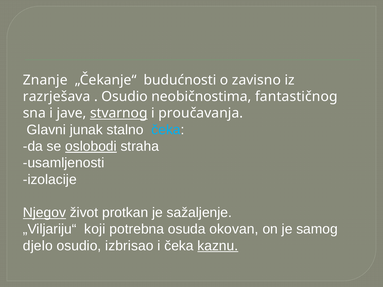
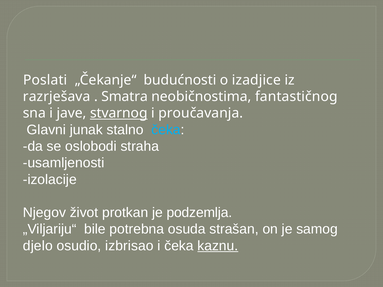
Znanje: Znanje -> Poslati (45, 80)
zavisno: zavisno -> izadjice (256, 80)
Osudio: Osudio -> Smatra (125, 97)
oslobodi underline: present -> none (91, 146)
Njegov underline: present -> none (44, 213)
sažaljenje: sažaljenje -> podzemlja (199, 213)
koji: koji -> bile (95, 229)
okovan: okovan -> strašan (234, 229)
